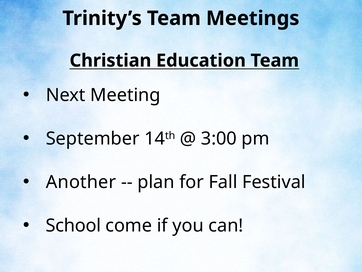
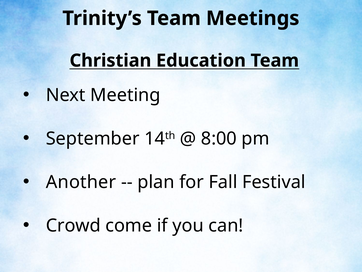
3:00: 3:00 -> 8:00 (219, 138)
School: School -> Crowd (73, 225)
